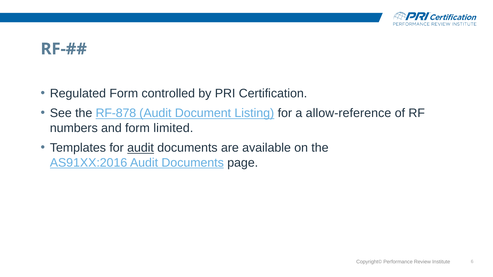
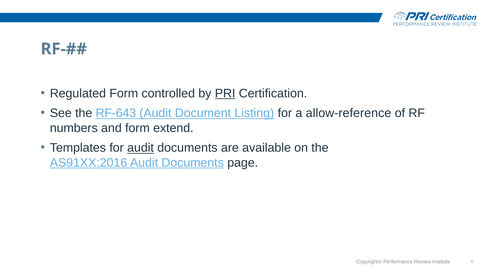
PRI underline: none -> present (225, 93)
RF-878: RF-878 -> RF-643 (116, 113)
limited: limited -> extend (173, 128)
